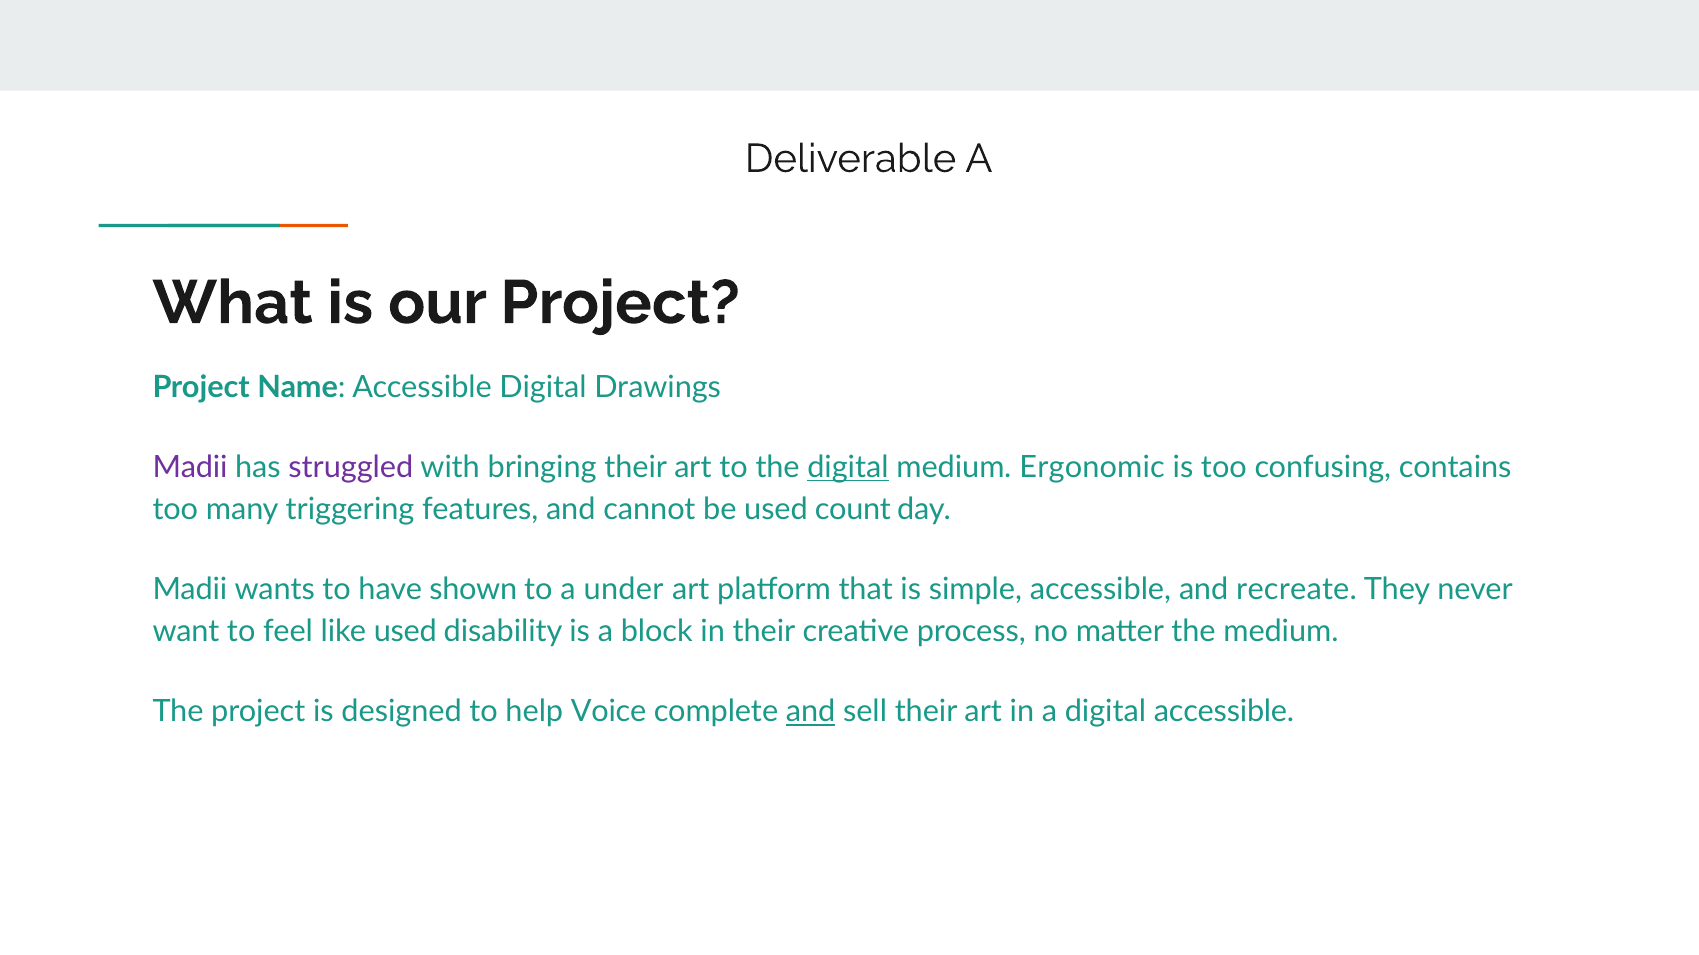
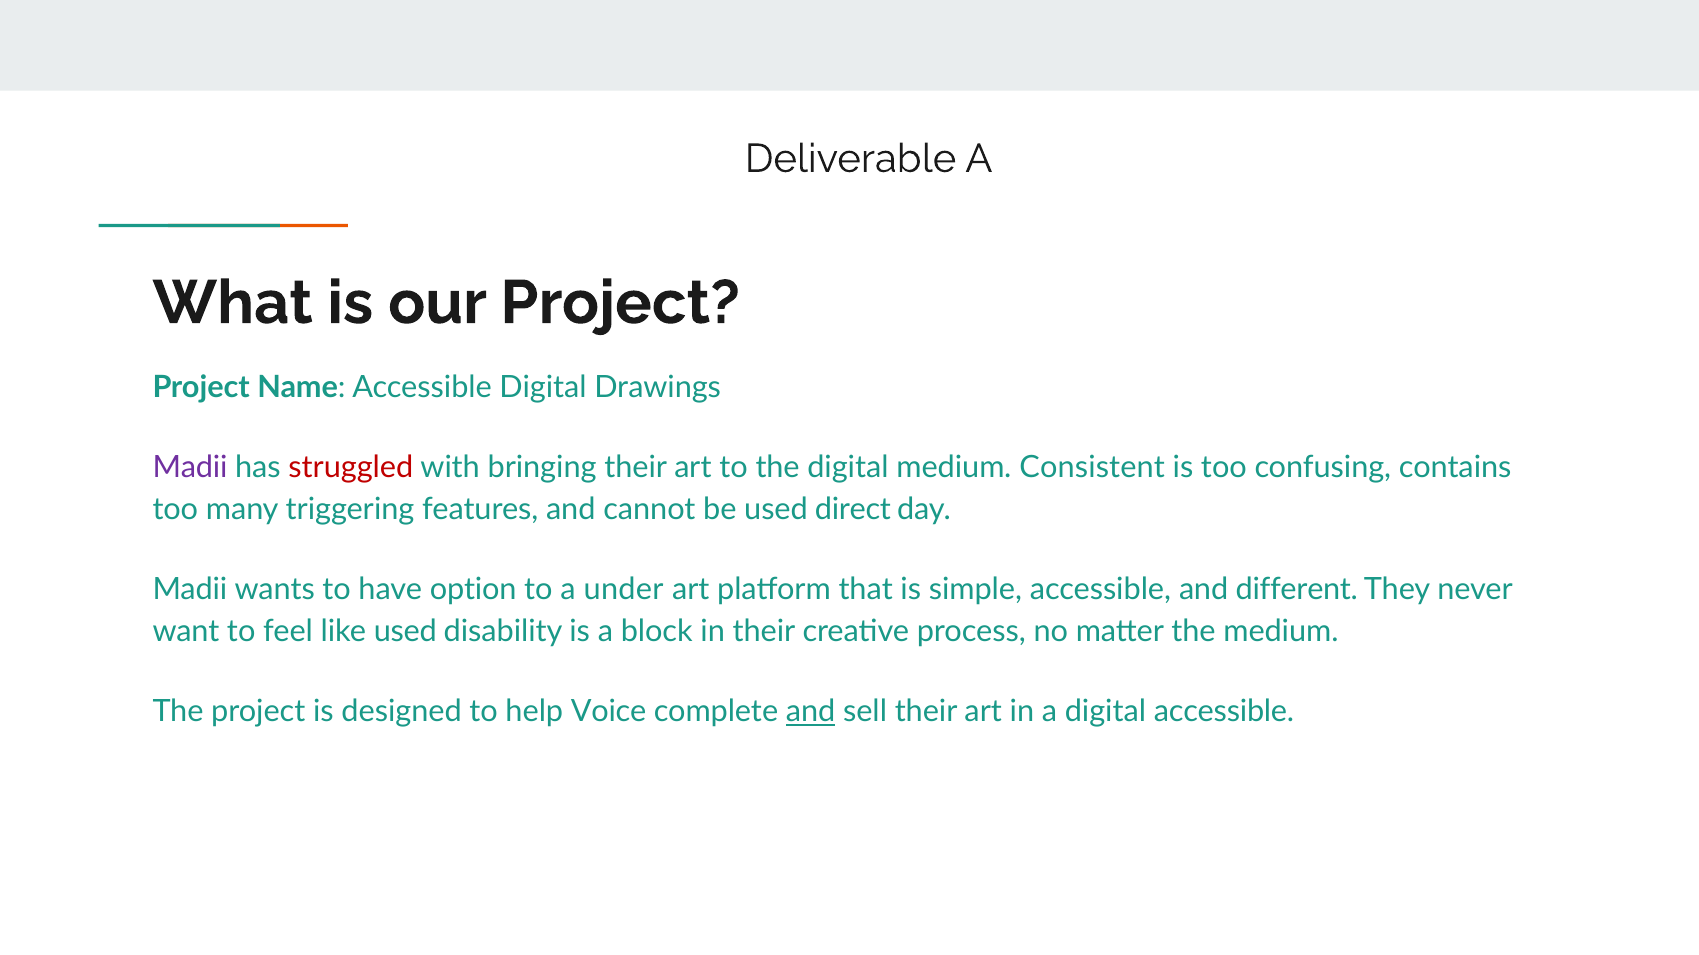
struggled colour: purple -> red (351, 468)
digital underline: present -> none (848, 468)
Ergonomic: Ergonomic -> Consistent (1092, 468)
count: count -> direct (853, 510)
shown: shown -> option (473, 590)
recreate: recreate -> different (1297, 590)
